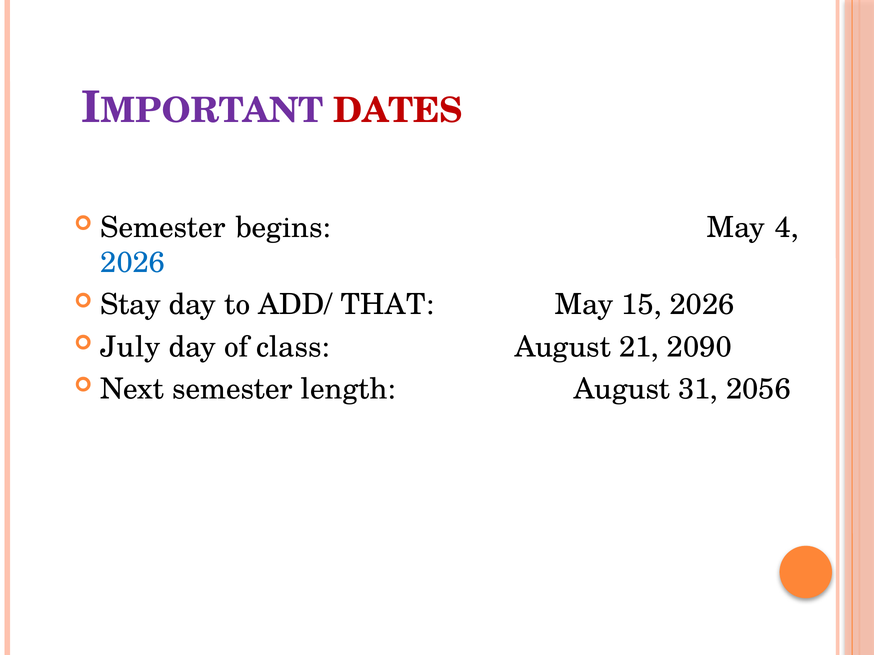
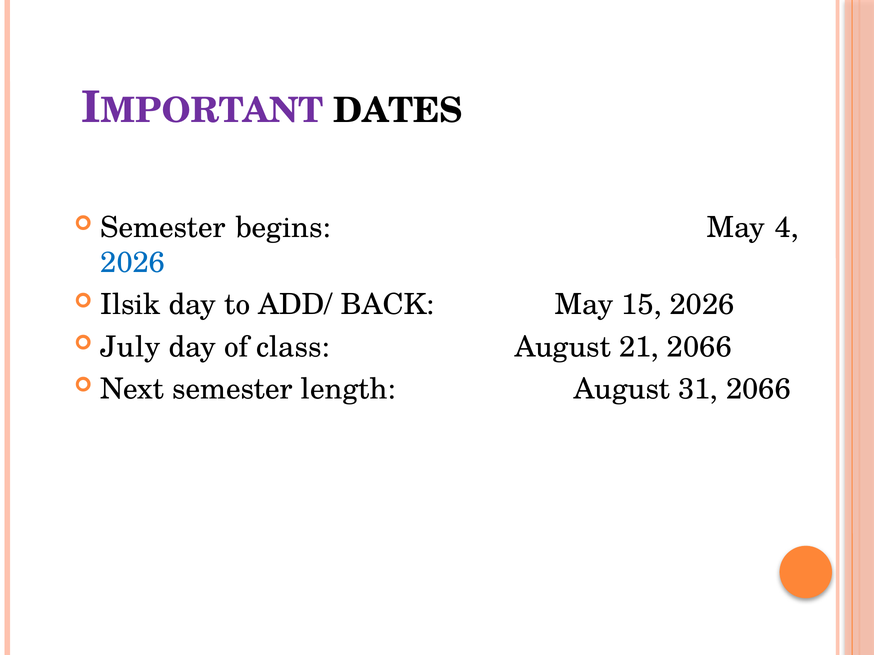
DATES colour: red -> black (398, 111)
Stay: Stay -> Ilsik (131, 305)
THAT: THAT -> BACK (388, 305)
21 2090: 2090 -> 2066 (699, 347)
31 2056: 2056 -> 2066 (758, 389)
